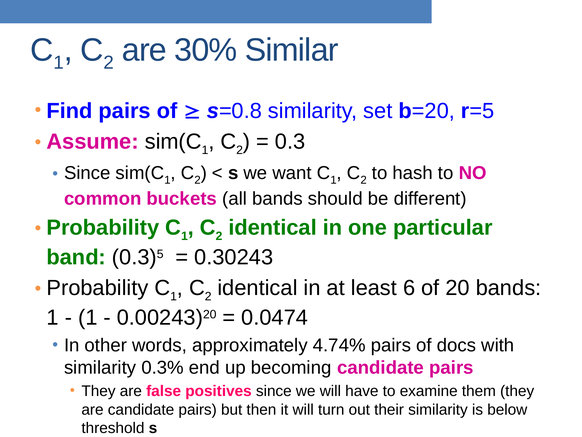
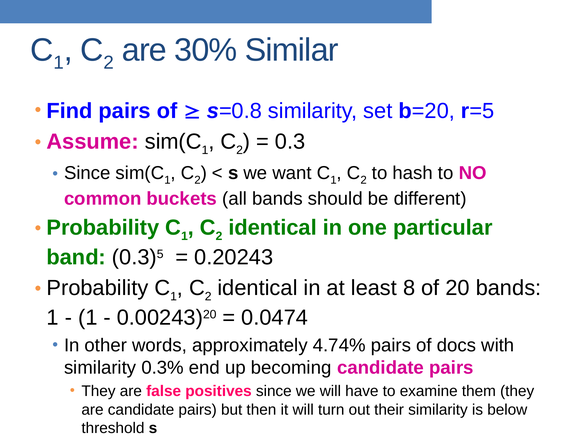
0.30243: 0.30243 -> 0.20243 (234, 257)
6: 6 -> 8 (409, 288)
